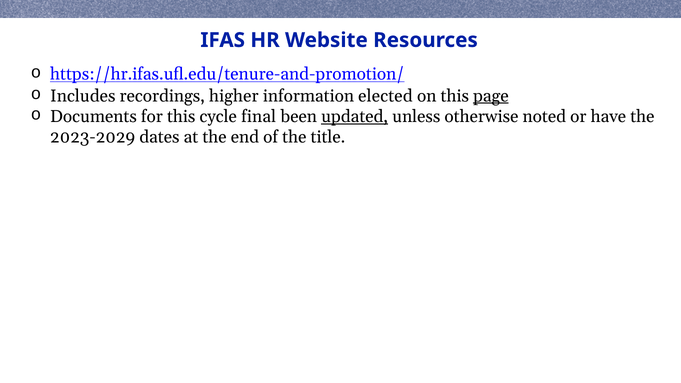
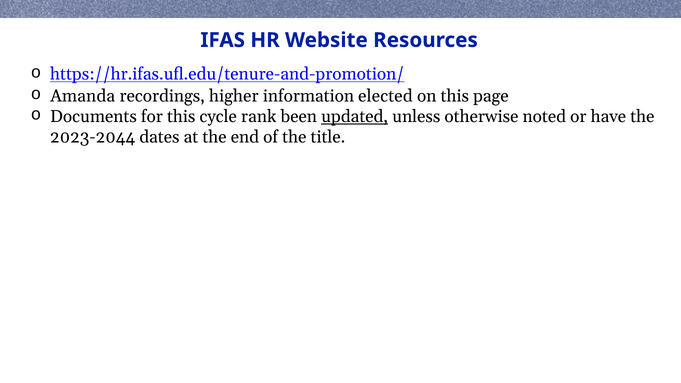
Includes: Includes -> Amanda (83, 96)
page underline: present -> none (491, 96)
final: final -> rank (259, 116)
2023-2029: 2023-2029 -> 2023-2044 (93, 137)
